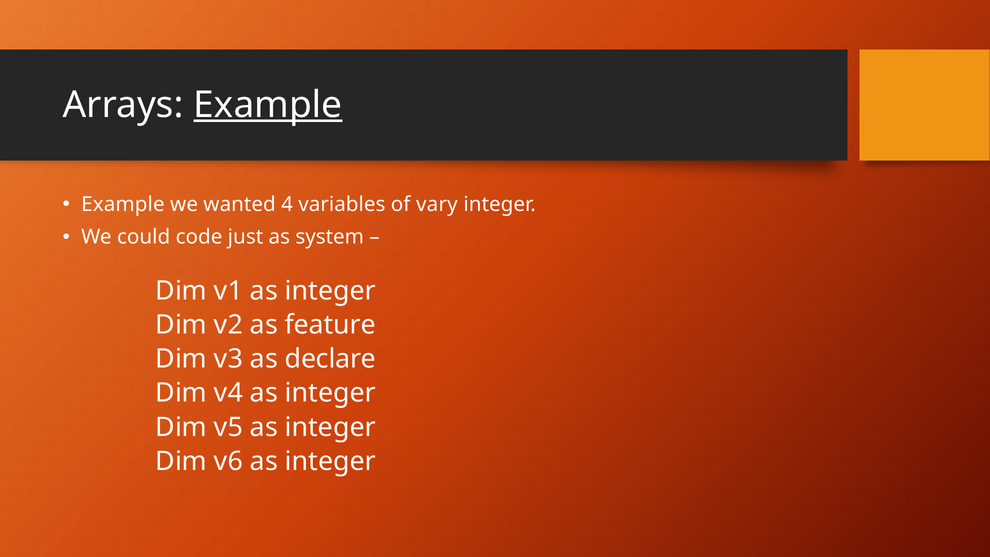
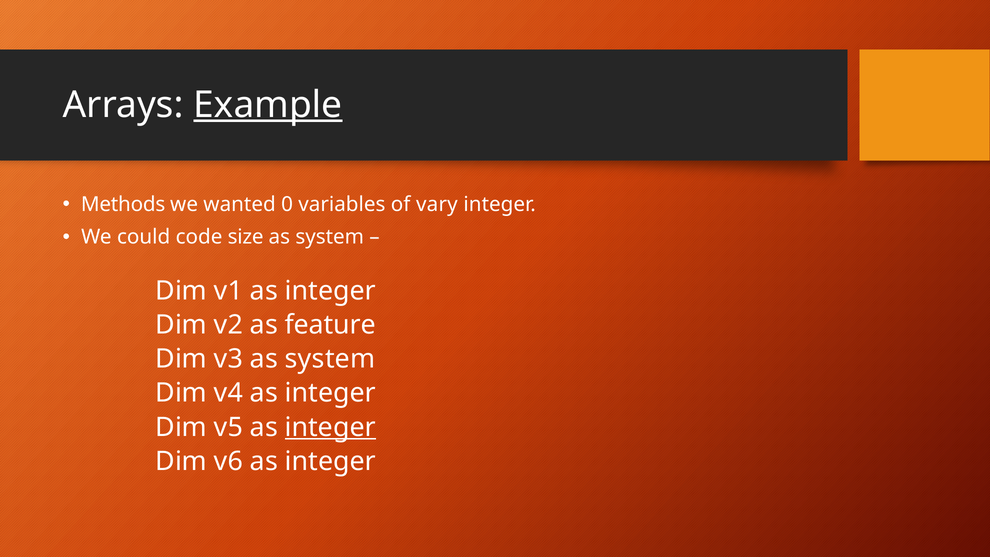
Example: Example -> Methods (123, 204)
4: 4 -> 0 (287, 204)
just: just -> size (246, 237)
v3 as declare: declare -> system (330, 359)
integer underline: none -> present (330, 427)
